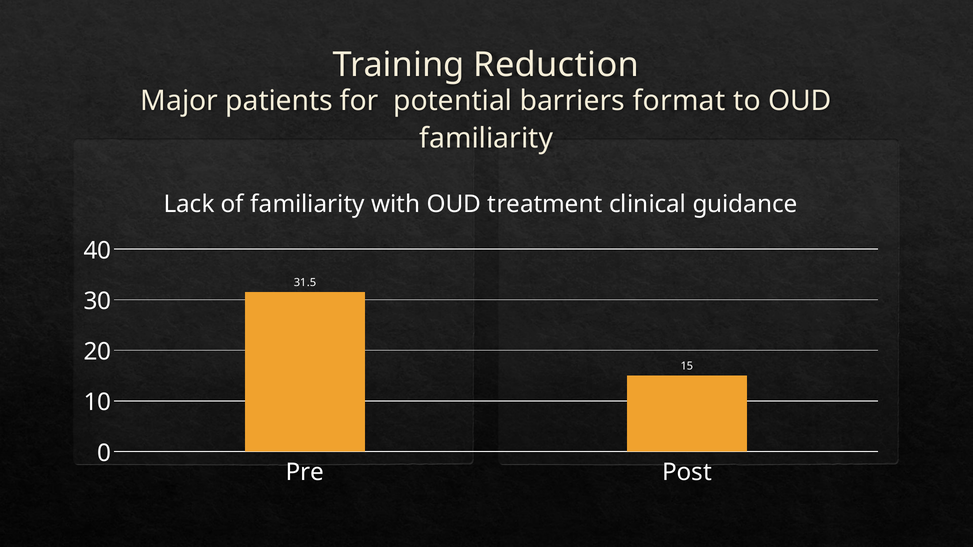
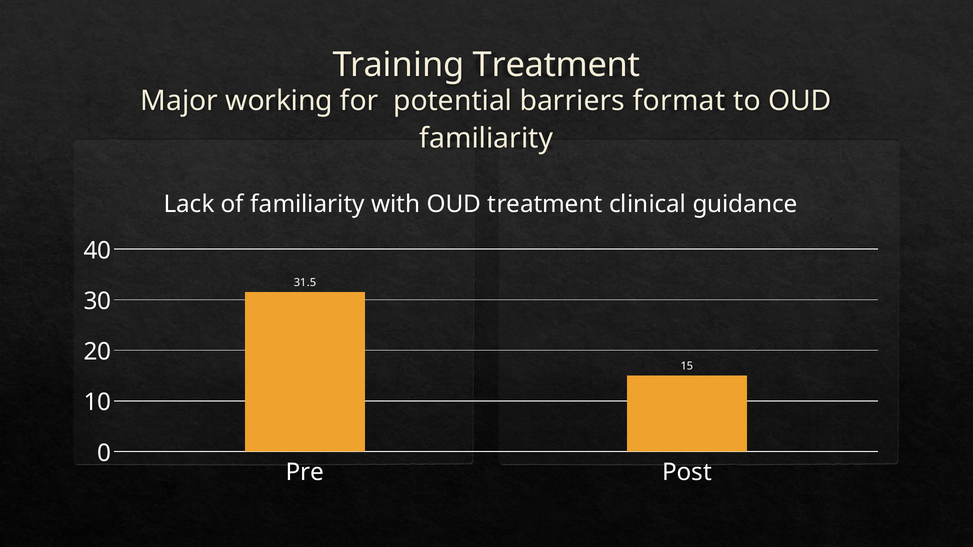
Training Reduction: Reduction -> Treatment (556, 65)
patients: patients -> working (279, 101)
